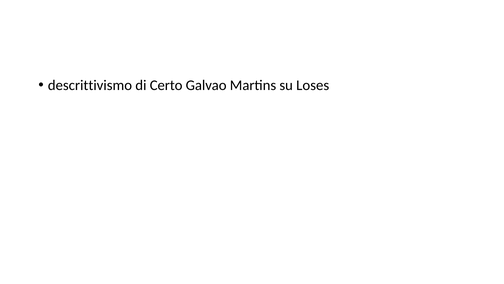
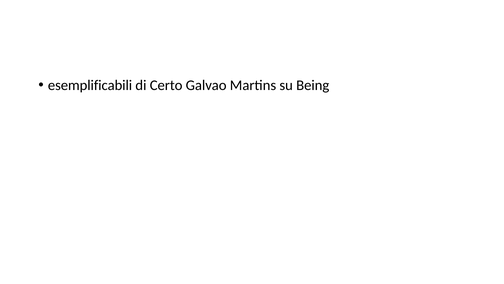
descrittivismo: descrittivismo -> esemplificabili (90, 85)
Loses: Loses -> Being (313, 85)
